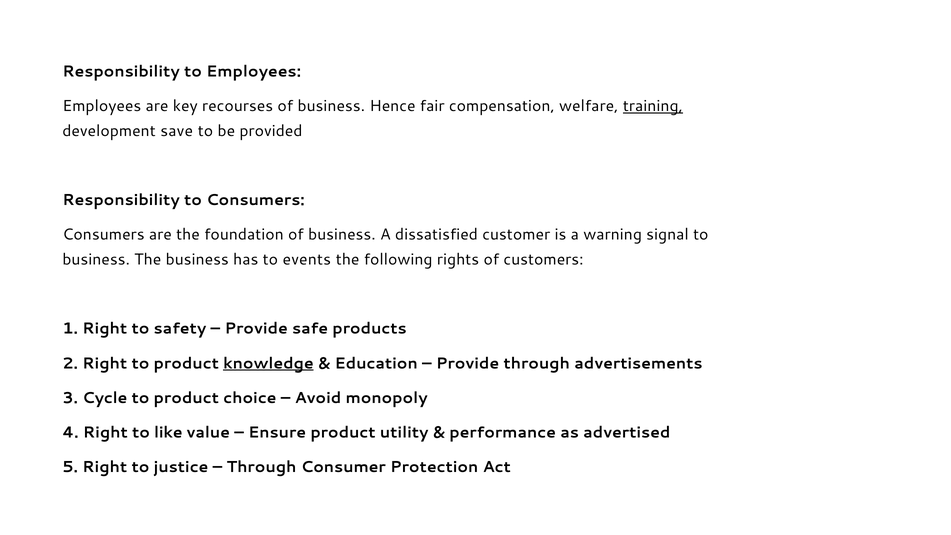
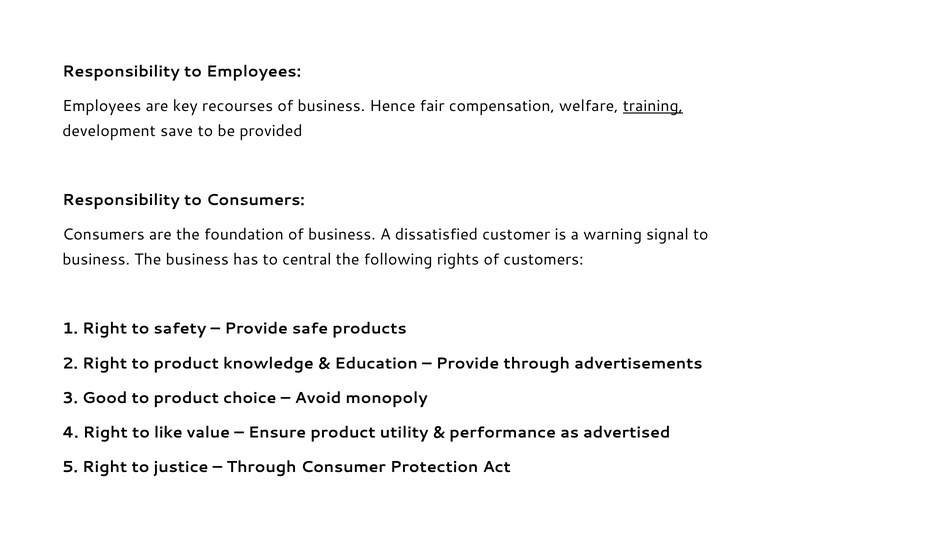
events: events -> central (307, 259)
knowledge underline: present -> none (268, 363)
Cycle: Cycle -> Good (105, 398)
